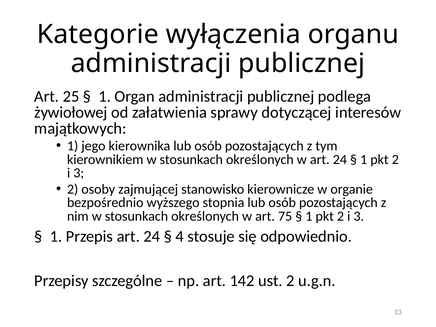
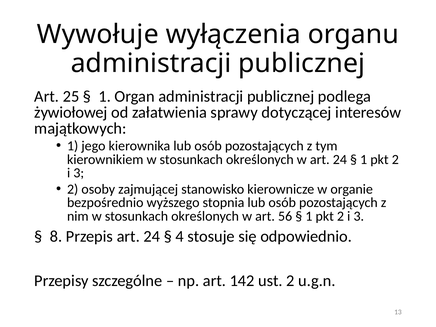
Kategorie: Kategorie -> Wywołuje (98, 34)
75: 75 -> 56 (285, 216)
1: 1 -> 8 (56, 236)
